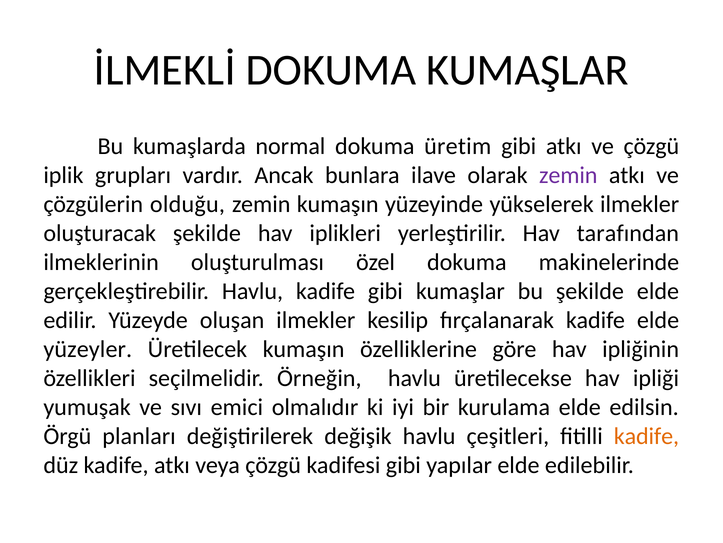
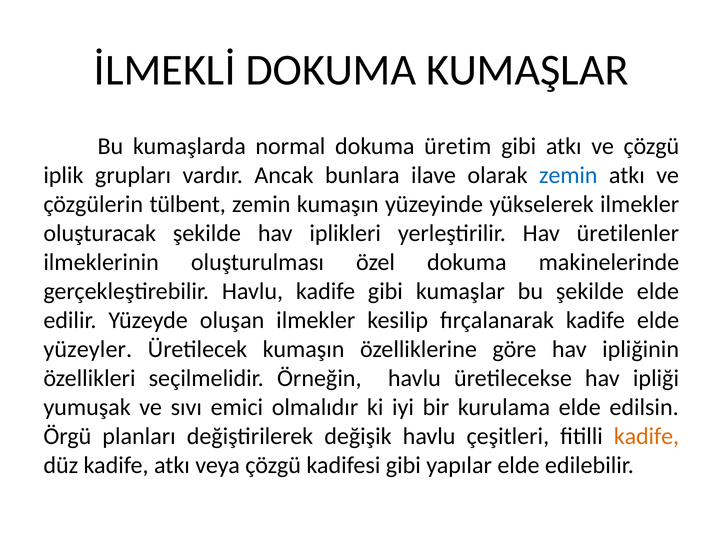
zemin colour: purple -> blue (568, 175)
olduğu: olduğu -> tülbent (188, 204)
tarafından: tarafından -> üretilenler (628, 233)
